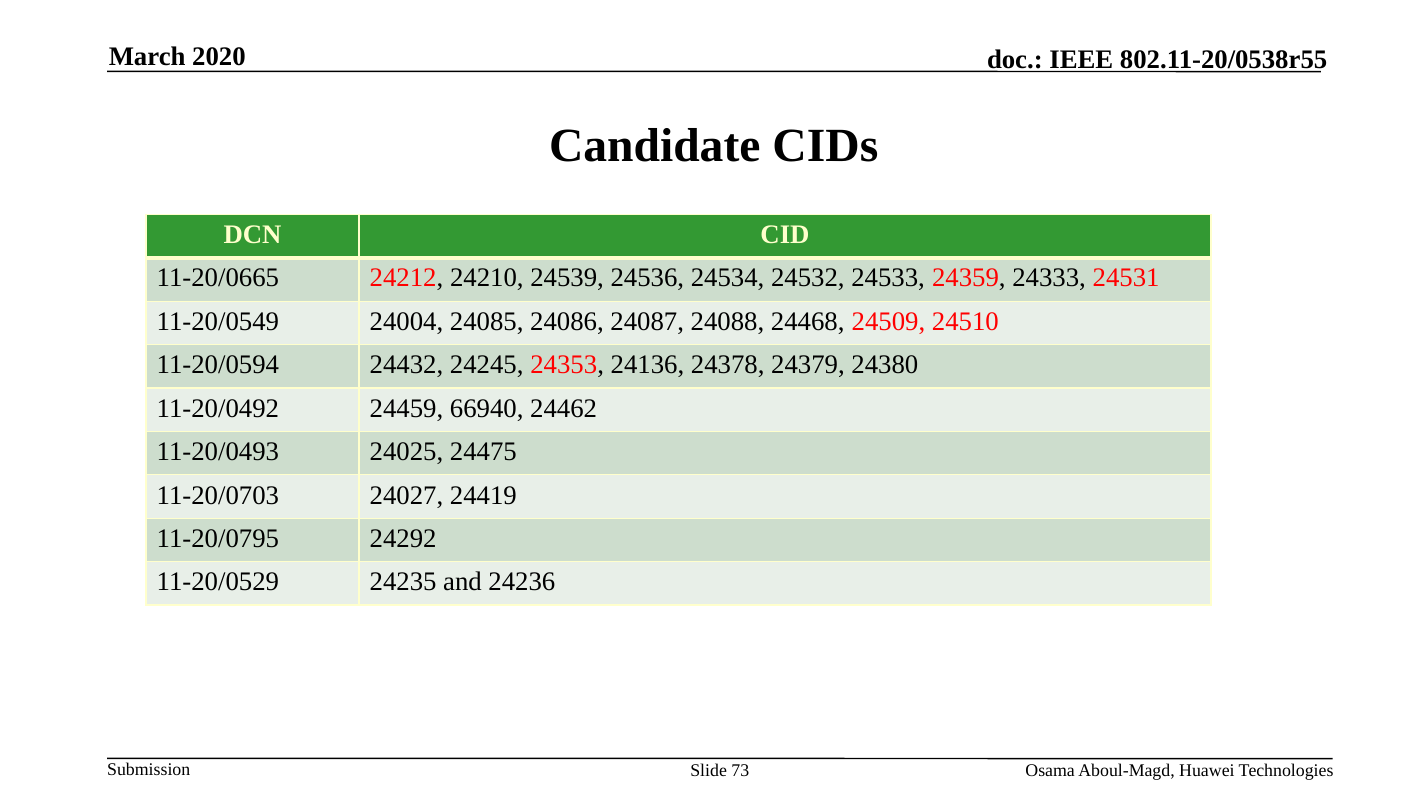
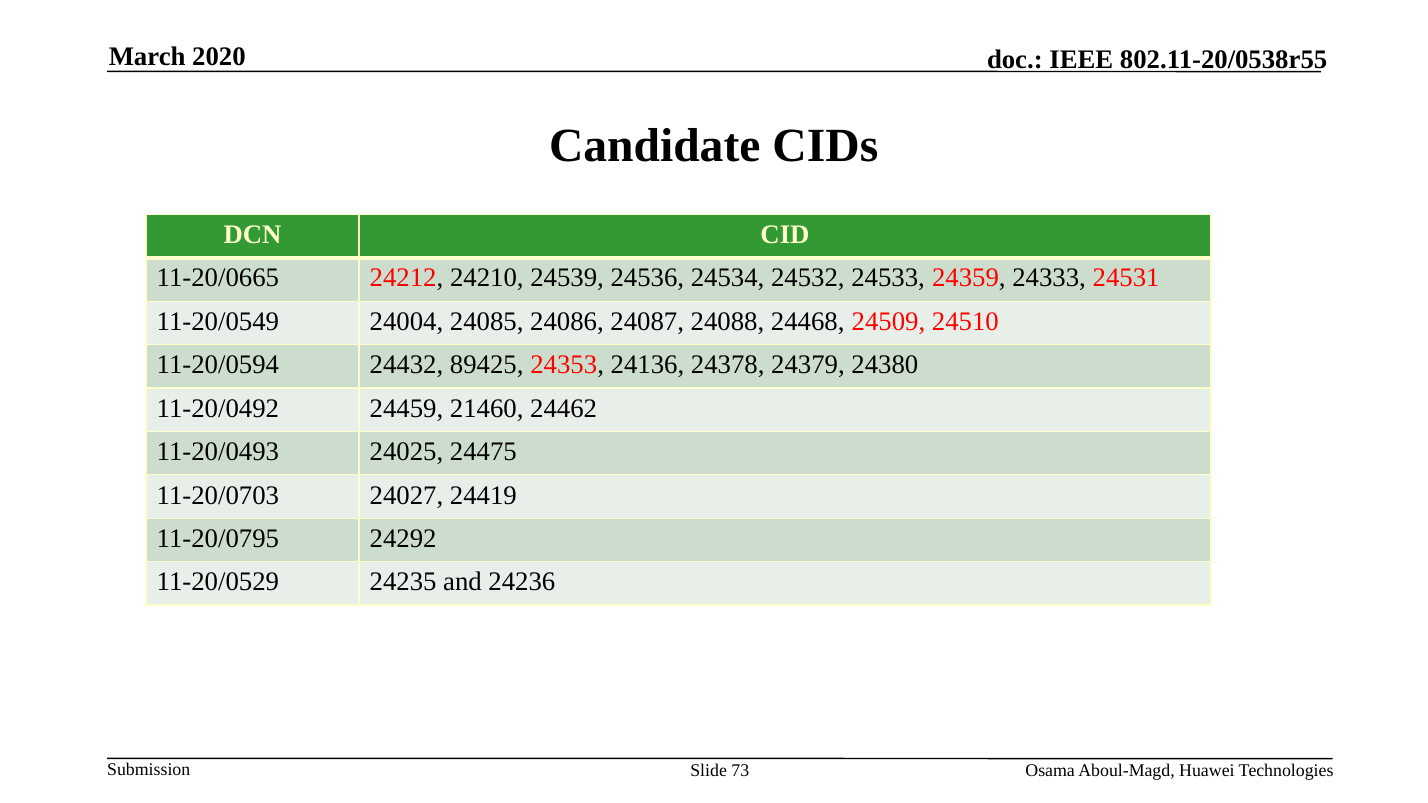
24245: 24245 -> 89425 (487, 365)
66940: 66940 -> 21460 (487, 409)
